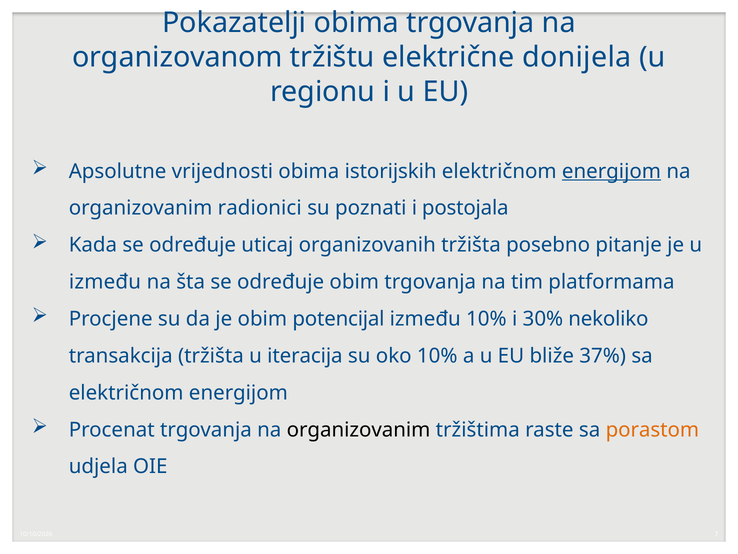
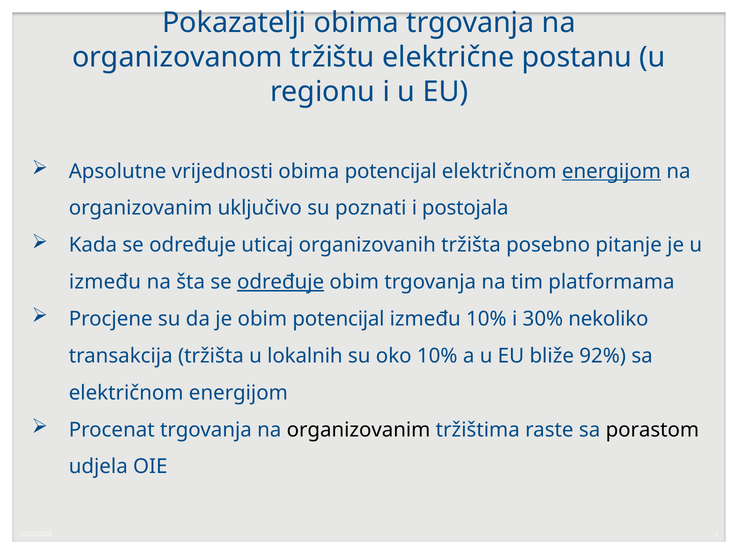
donijela: donijela -> postanu (577, 57)
obima istorijskih: istorijskih -> potencijal (391, 171)
radionici: radionici -> uključivo (260, 208)
određuje underline: none -> present (281, 282)
iteracija: iteracija -> lokalnih (305, 356)
37%: 37% -> 92% (603, 356)
porastom colour: orange -> black (652, 429)
